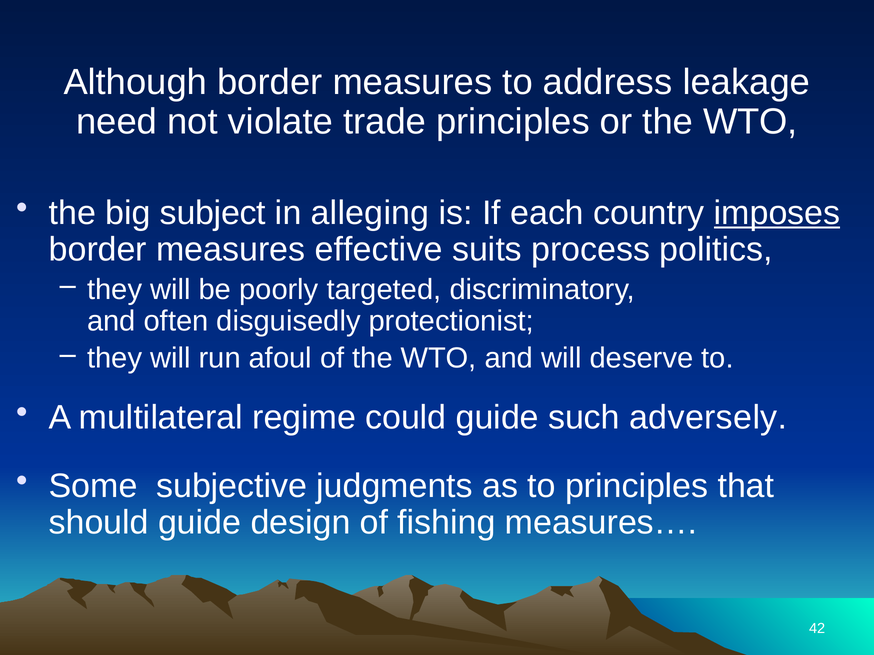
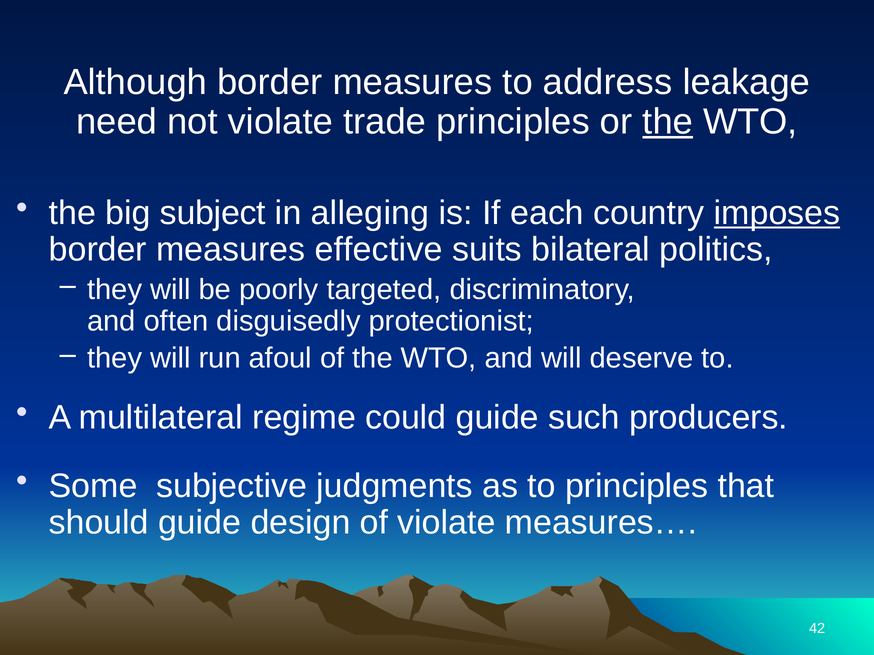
the underline: none -> present (668, 122)
process: process -> bilateral (591, 250)
adversely: adversely -> producers (708, 418)
of fishing: fishing -> violate (447, 523)
